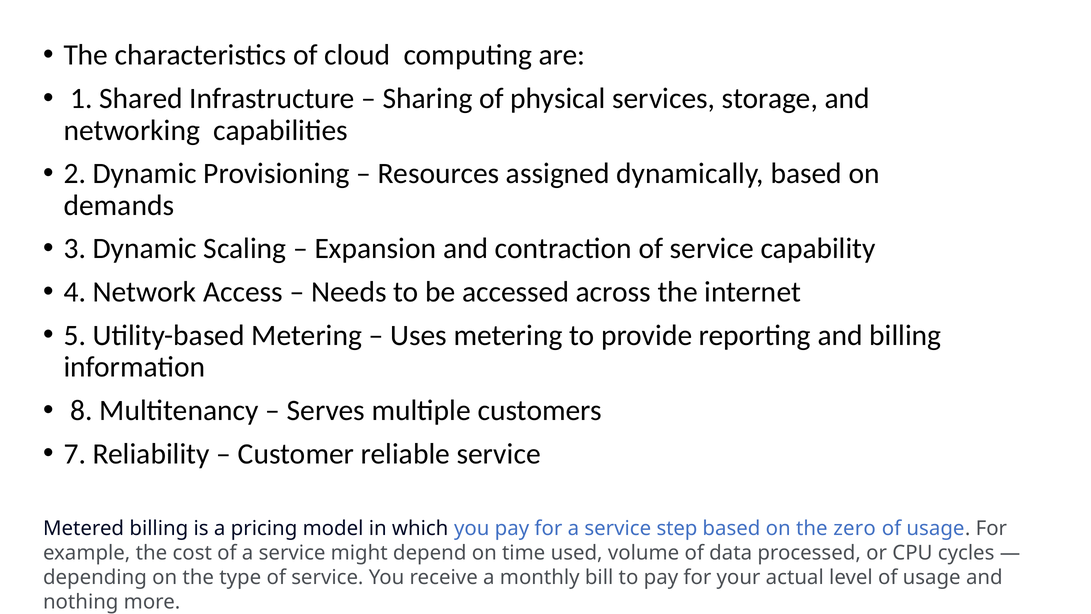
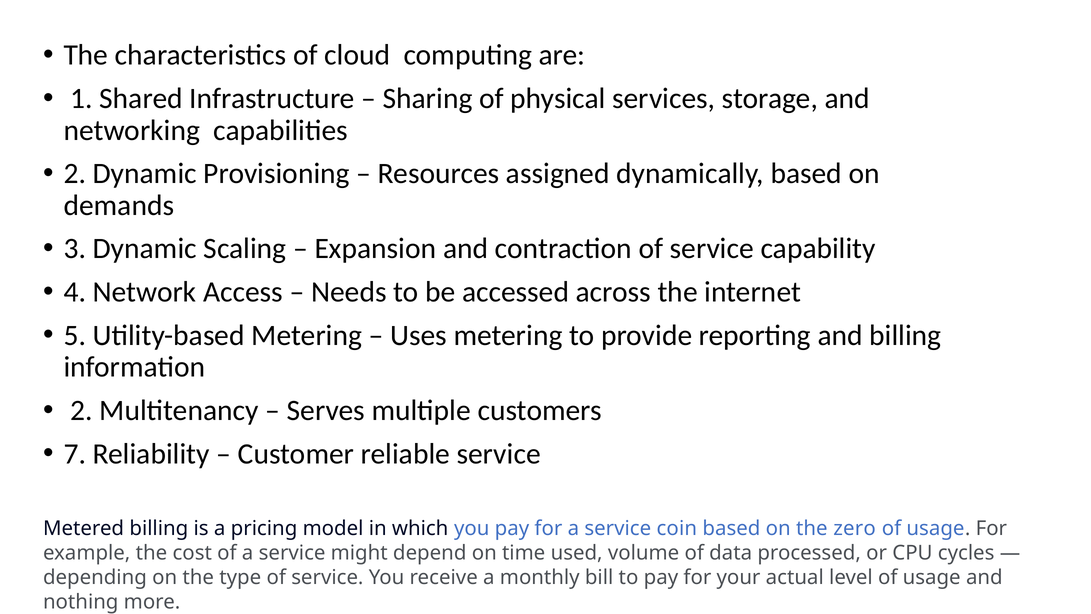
8: 8 -> 2 (81, 410)
step: step -> coin (677, 528)
